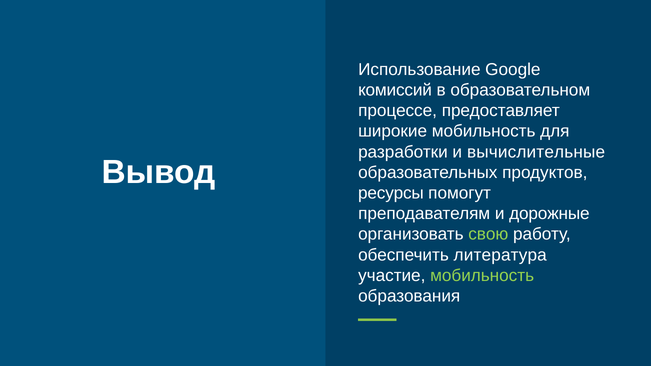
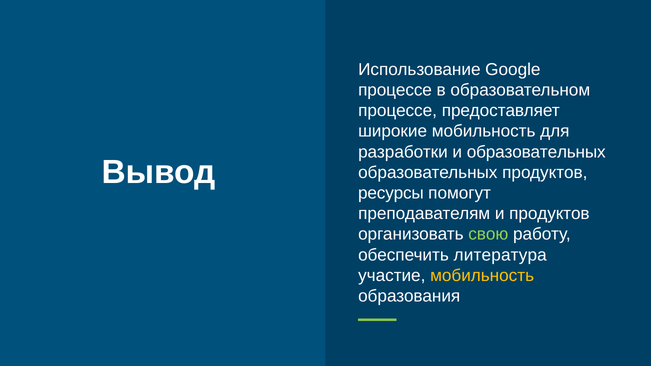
комиссий: комиссий -> процессе (395, 90)
и вычислительные: вычислительные -> образовательных (536, 152)
и дорожные: дорожные -> продуктов (549, 214)
мобильность colour: light green -> yellow (482, 276)
